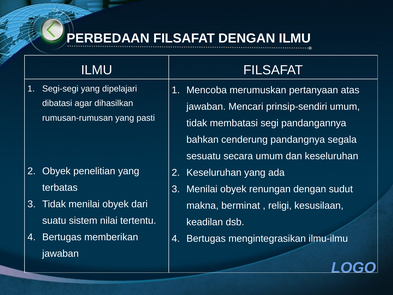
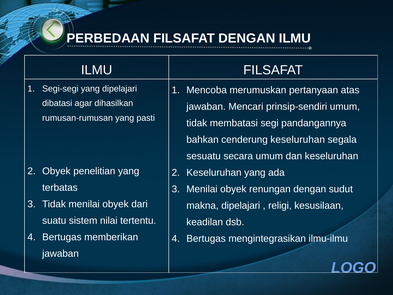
cenderung pandangnya: pandangnya -> keseluruhan (298, 140)
makna berminat: berminat -> dipelajari (241, 205)
